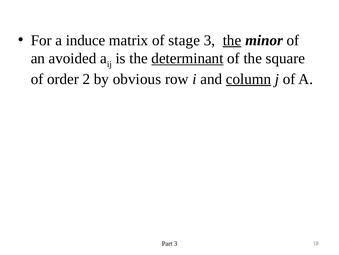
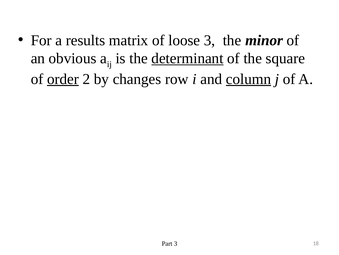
induce: induce -> results (86, 40)
stage: stage -> loose (184, 40)
the underline: present -> none (232, 40)
avoided: avoided -> obvious (73, 58)
order underline: none -> present (63, 79)
obvious: obvious -> changes (137, 79)
